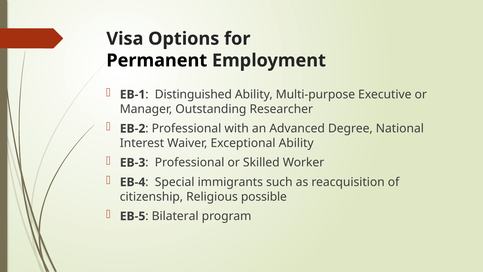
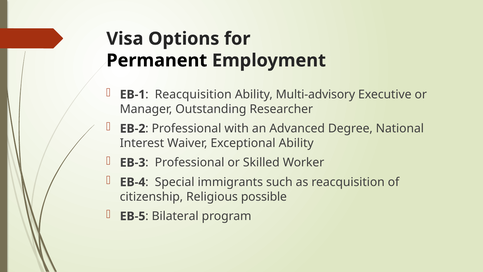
Distinguished: Distinguished -> Reacquisition (193, 94)
Multi-purpose: Multi-purpose -> Multi-advisory (315, 94)
